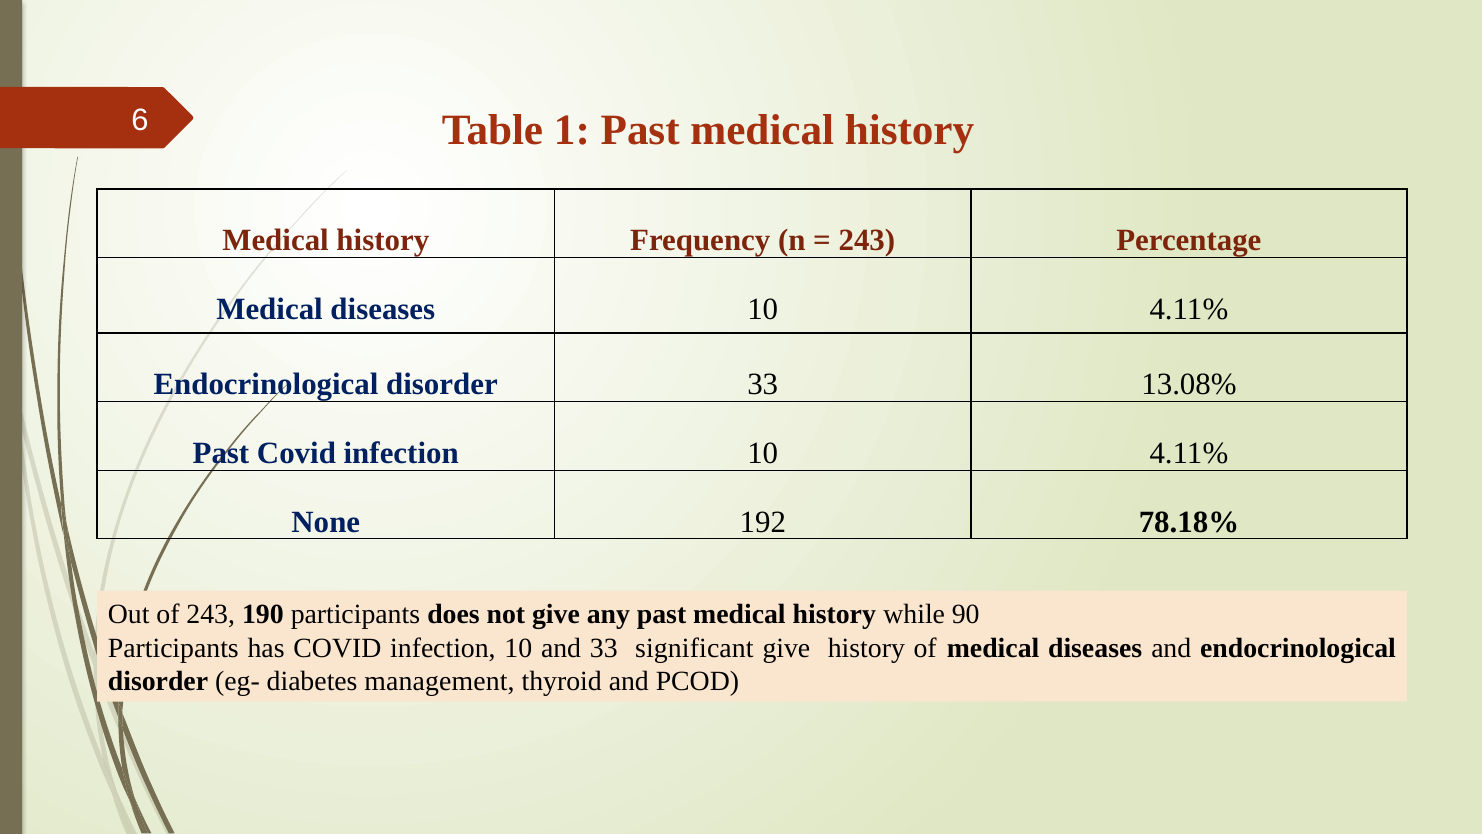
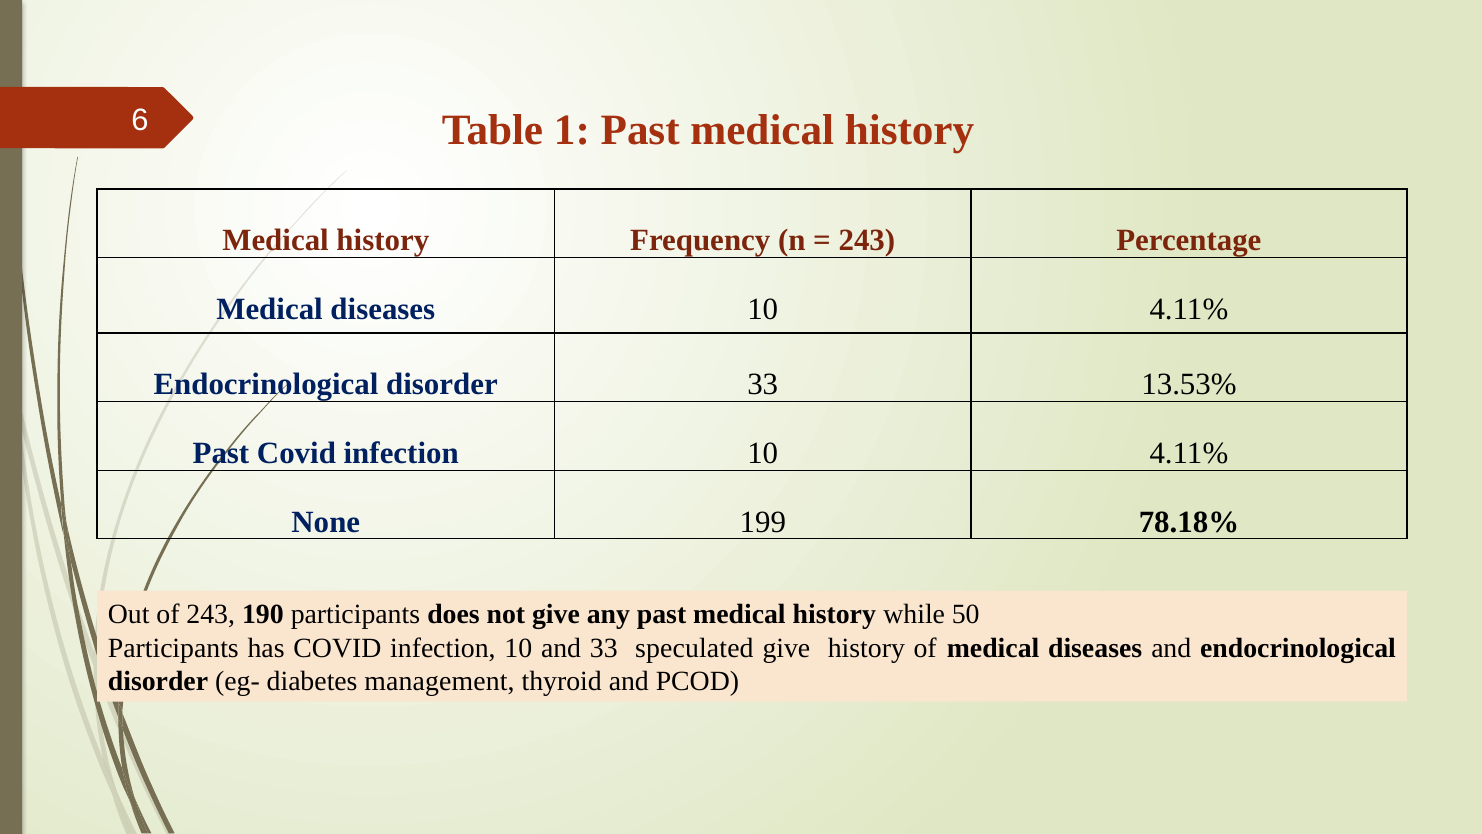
13.08%: 13.08% -> 13.53% (1189, 385)
192: 192 -> 199 (763, 522)
90: 90 -> 50 (966, 614)
significant: significant -> speculated (694, 648)
